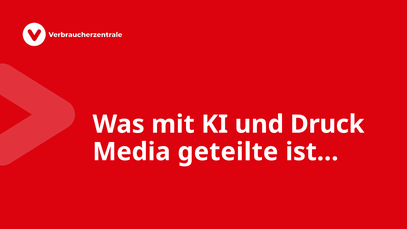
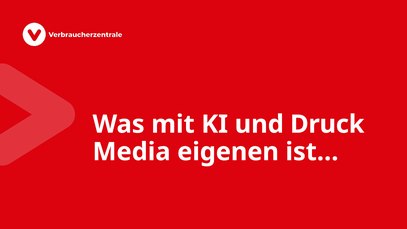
geteilte: geteilte -> eigenen (228, 152)
